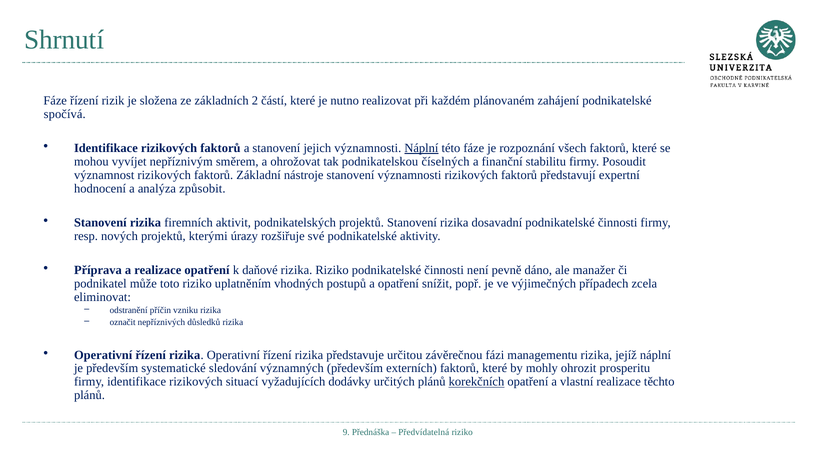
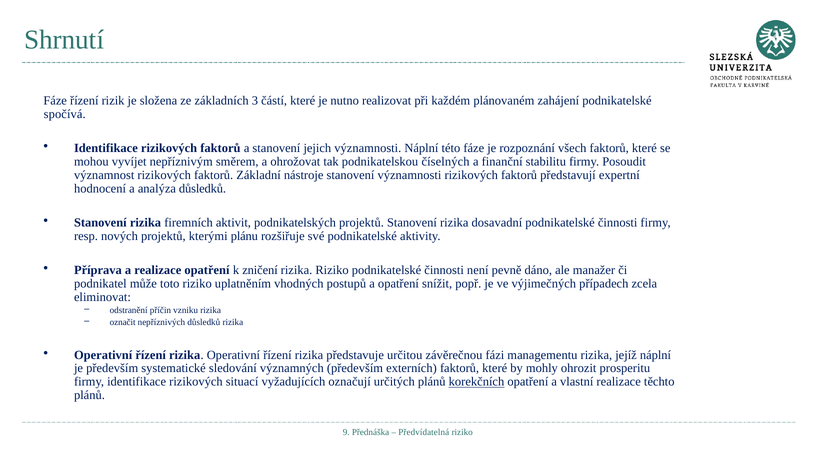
2: 2 -> 3 (255, 101)
Náplní underline: present -> none (421, 148)
analýza způsobit: způsobit -> důsledků (203, 189)
úrazy: úrazy -> plánu (244, 236)
daňové: daňové -> zničení (260, 270)
dodávky: dodávky -> označují (350, 382)
